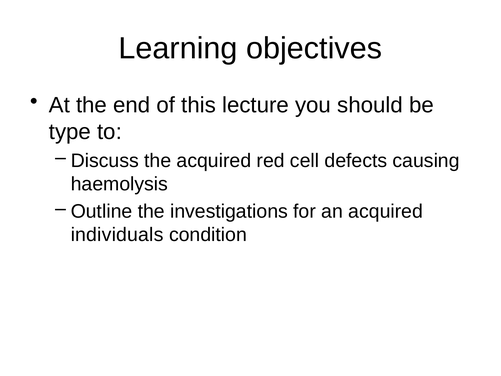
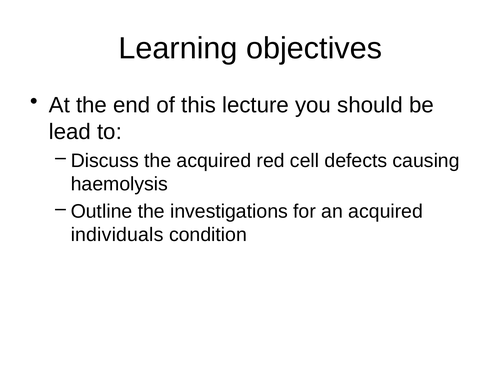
type: type -> lead (70, 132)
